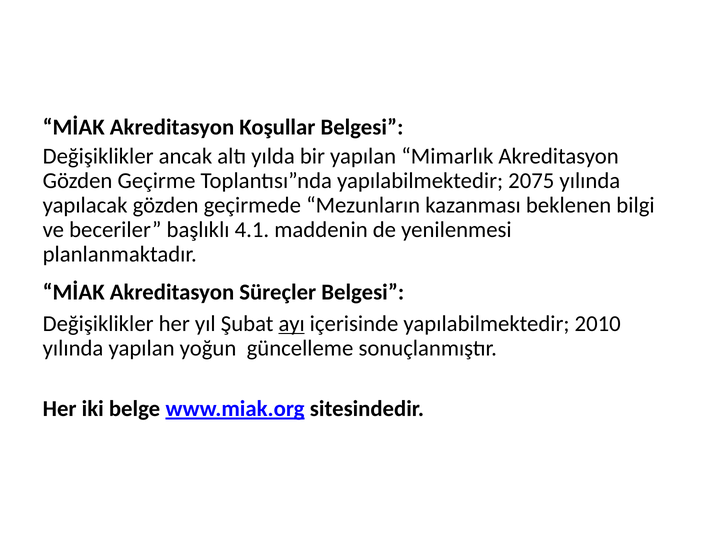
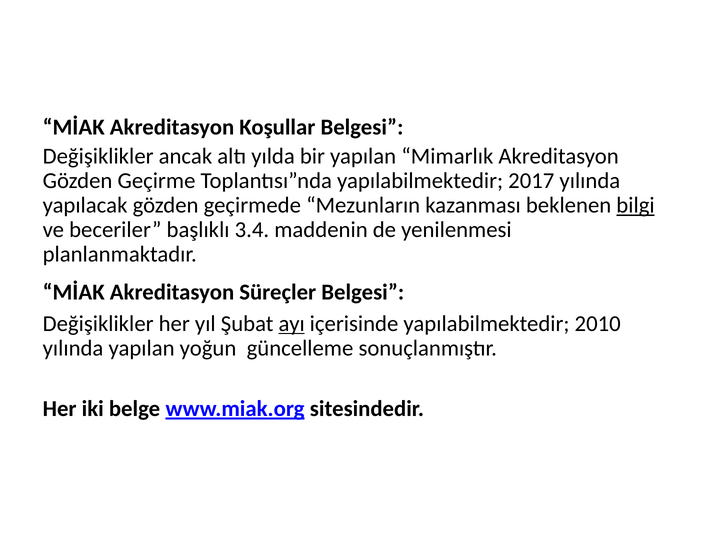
2075: 2075 -> 2017 (531, 181)
bilgi underline: none -> present (636, 205)
4.1: 4.1 -> 3.4 (252, 230)
